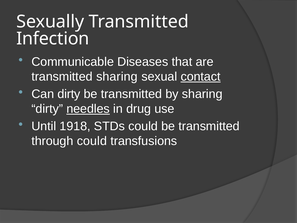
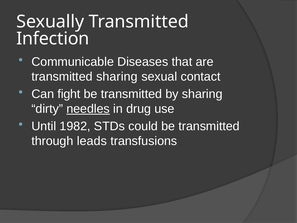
contact underline: present -> none (201, 77)
Can dirty: dirty -> fight (69, 94)
1918: 1918 -> 1982 (75, 126)
through could: could -> leads (92, 141)
